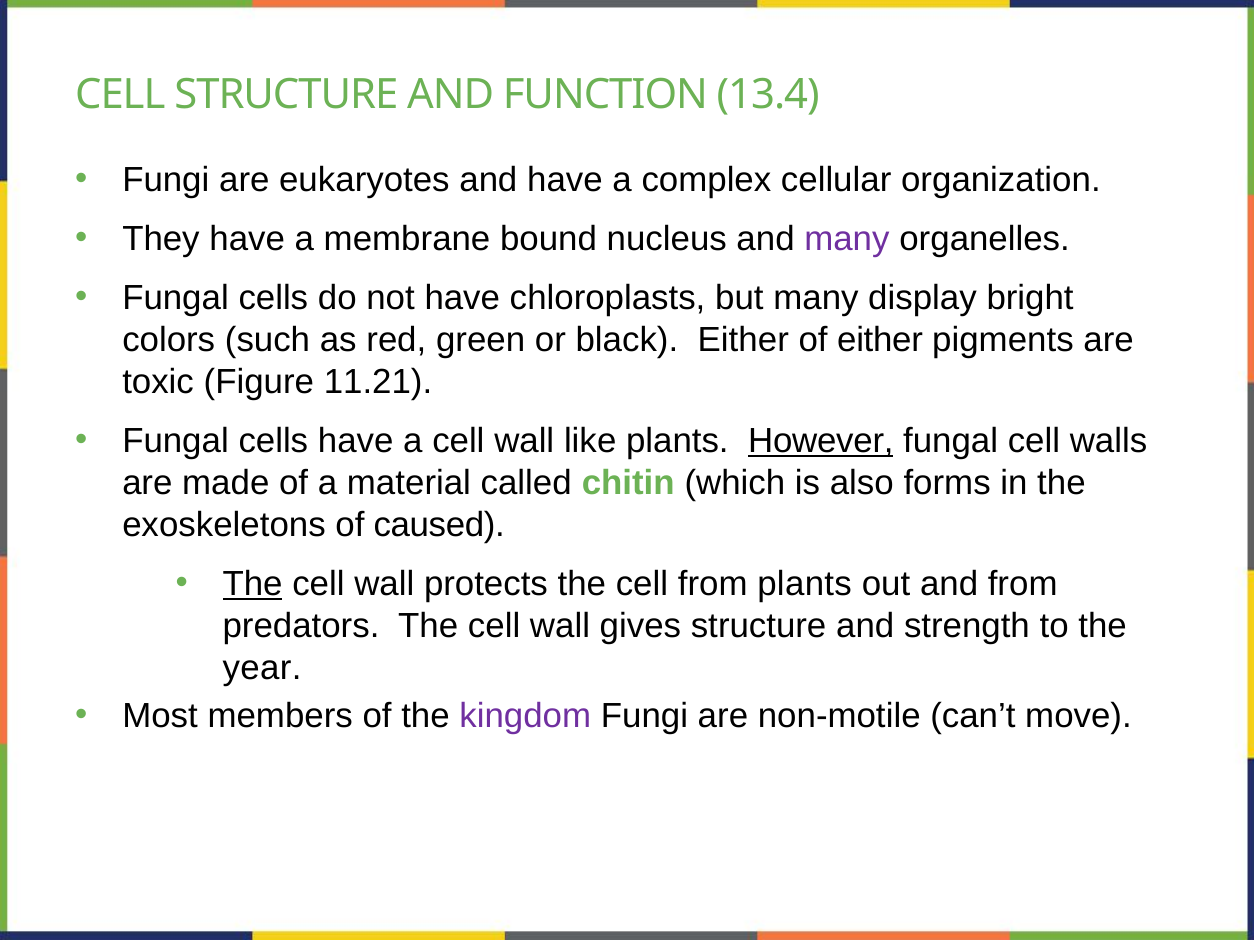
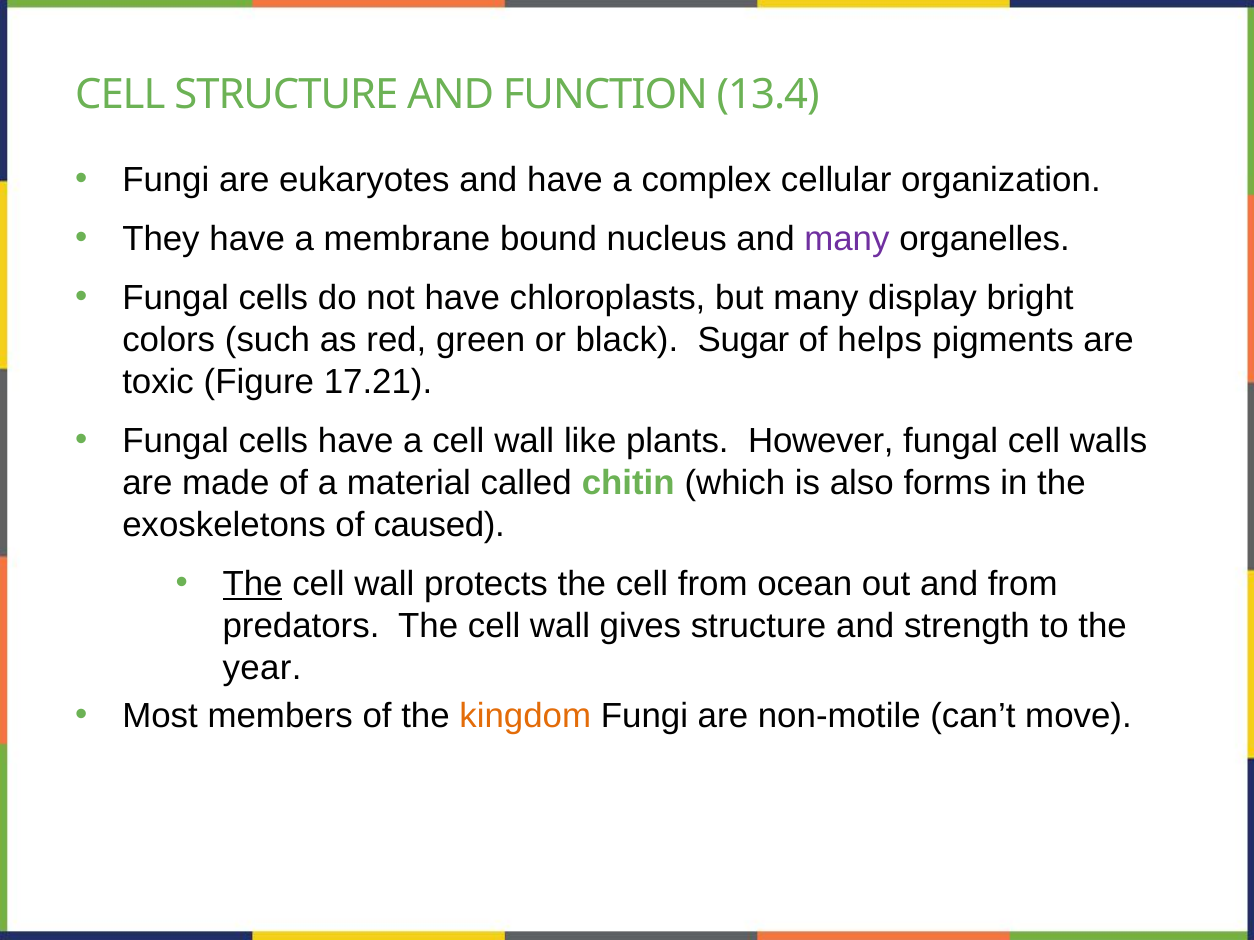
black Either: Either -> Sugar (743, 340)
of either: either -> helps (880, 340)
11.21: 11.21 -> 17.21 (378, 382)
However underline: present -> none (821, 441)
from plants: plants -> ocean (805, 584)
kingdom colour: purple -> orange (525, 717)
